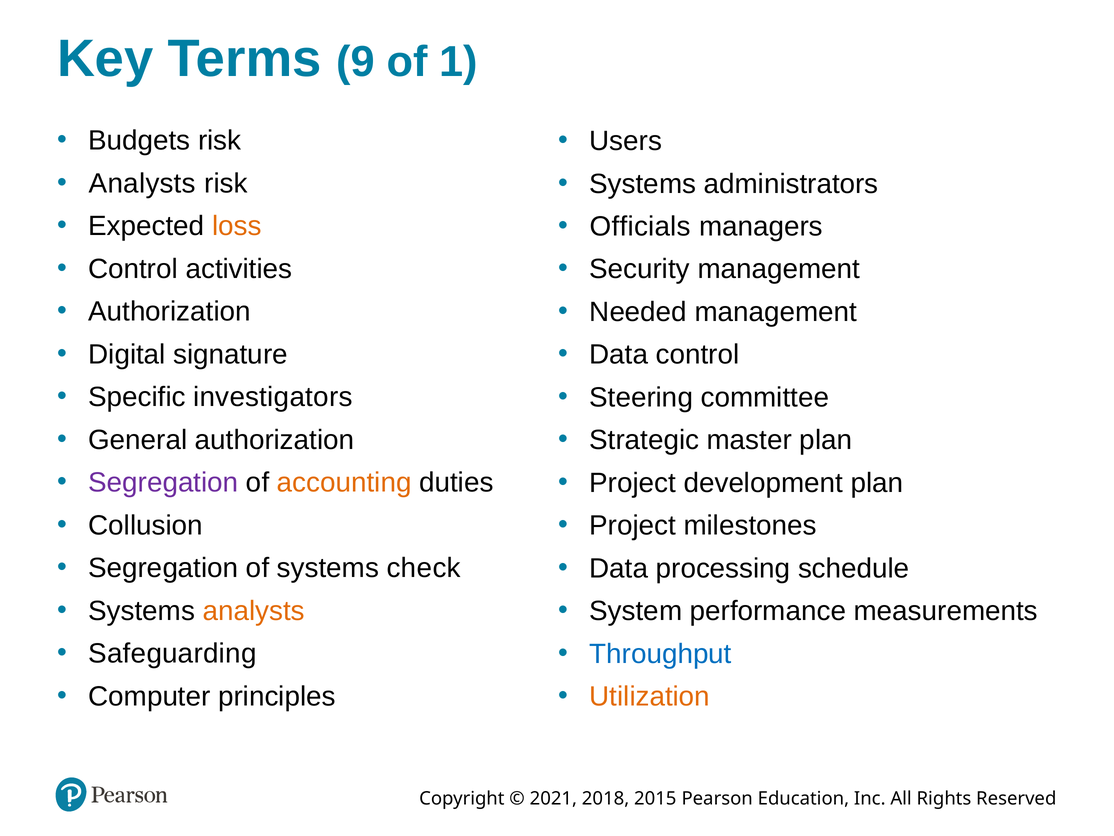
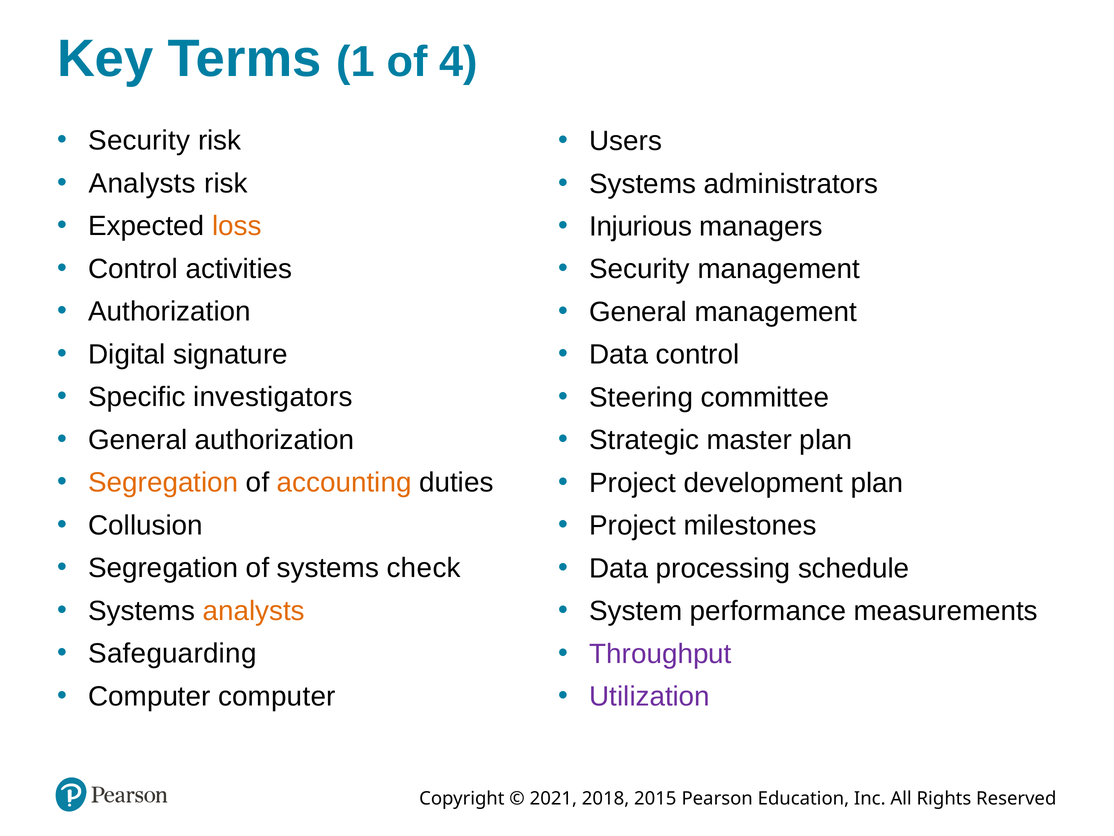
9: 9 -> 1 (355, 62)
1: 1 -> 4 (459, 62)
Budgets: Budgets -> Security (139, 141)
Officials: Officials -> Injurious (641, 226)
Needed: Needed -> General (638, 312)
Segregation colour: purple -> orange (163, 482)
Throughput colour: blue -> purple (661, 654)
Computer principles: principles -> computer (277, 696)
Utilization colour: orange -> purple (650, 696)
